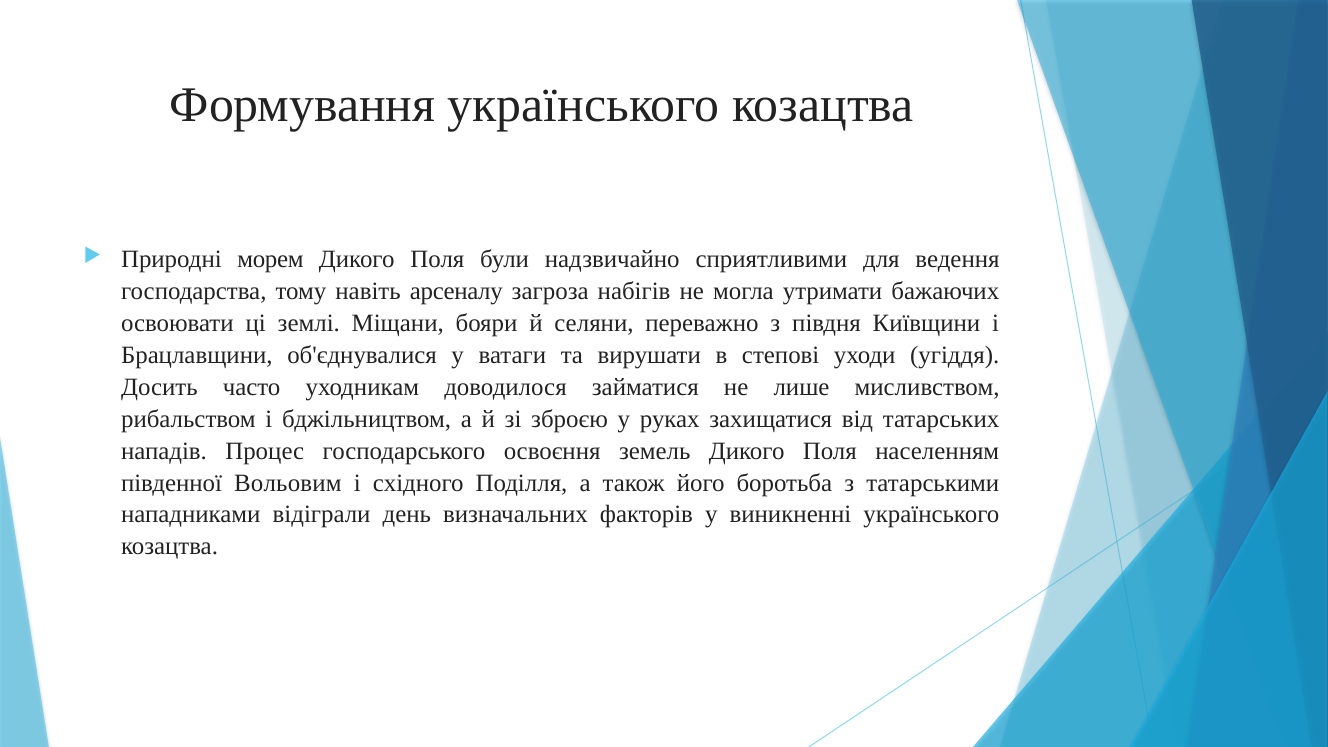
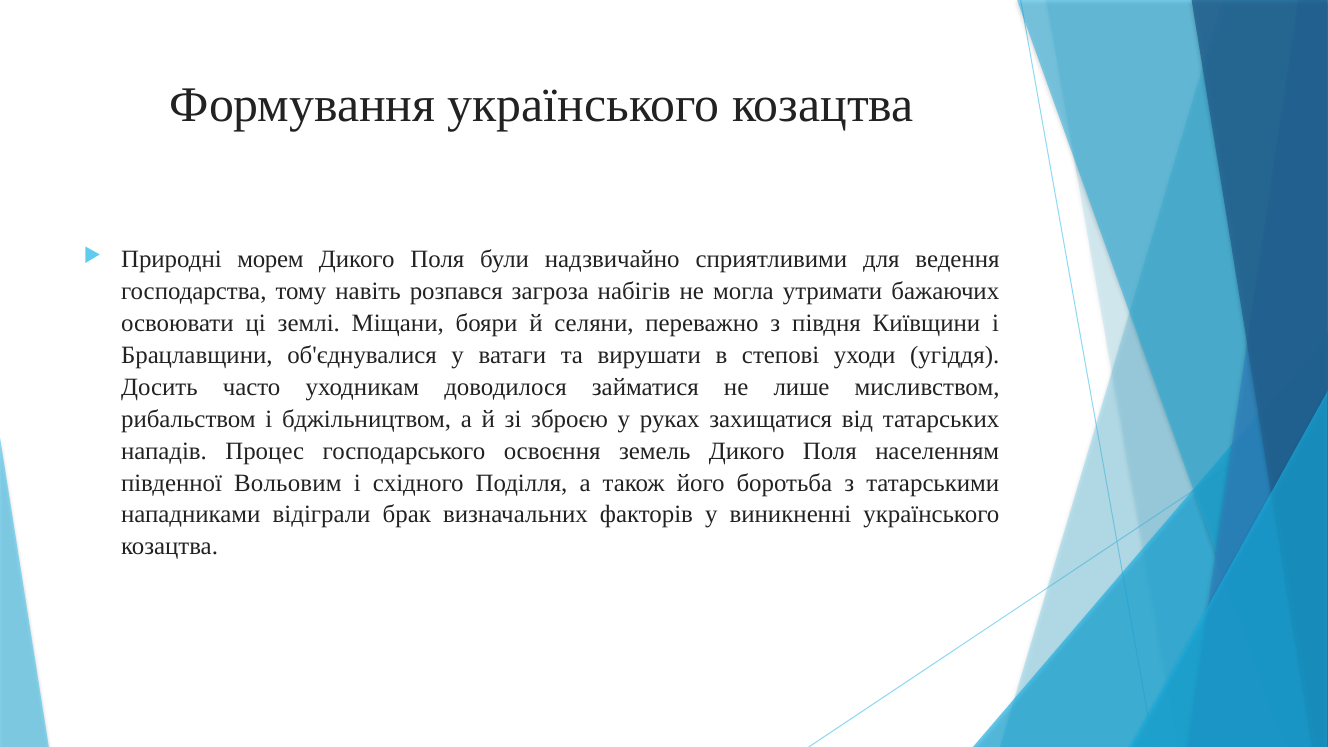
арсеналу: арсеналу -> розпався (456, 291)
день: день -> брак (407, 515)
